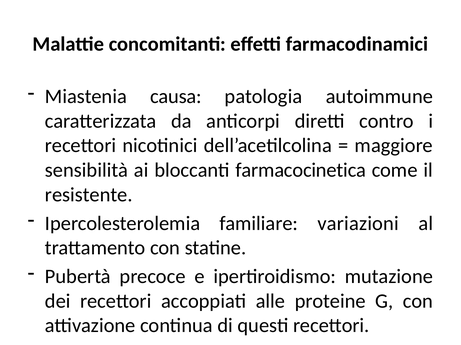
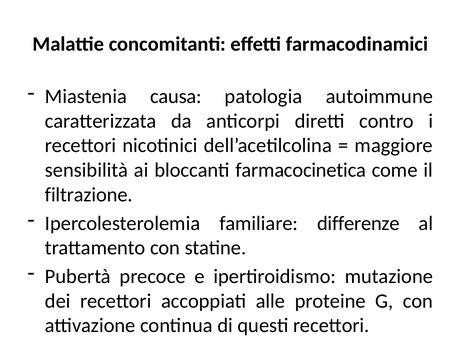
resistente: resistente -> filtrazione (89, 195)
variazioni: variazioni -> differenze (358, 224)
